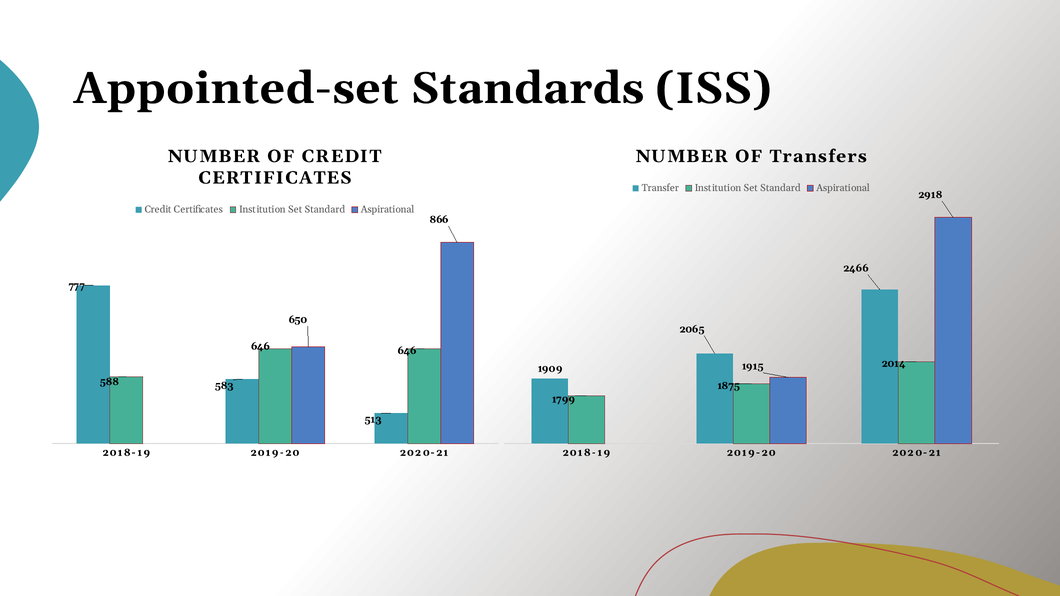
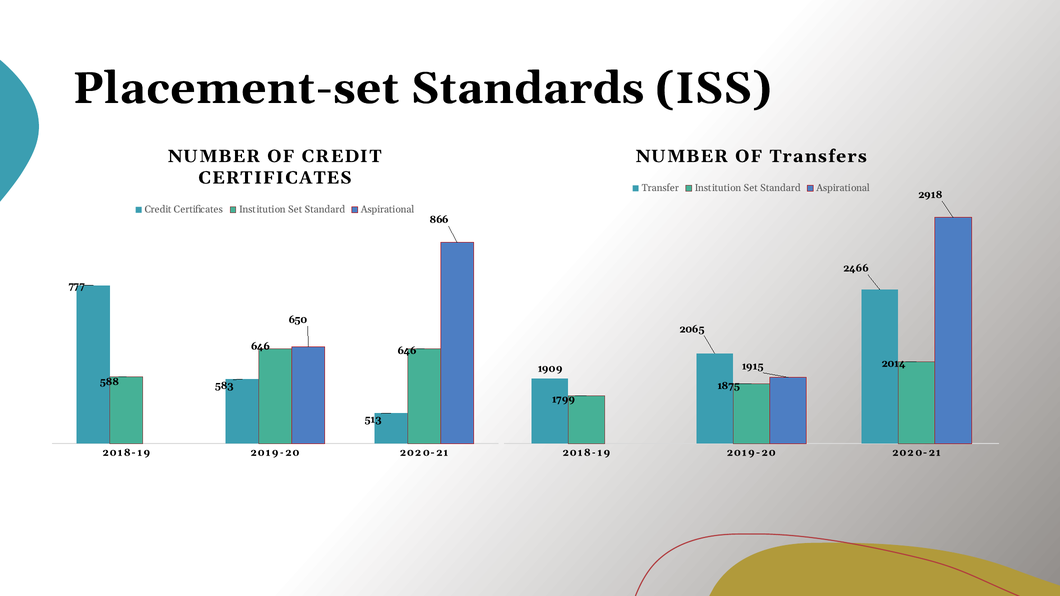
Appointed-set: Appointed-set -> Placement-set (236, 88)
